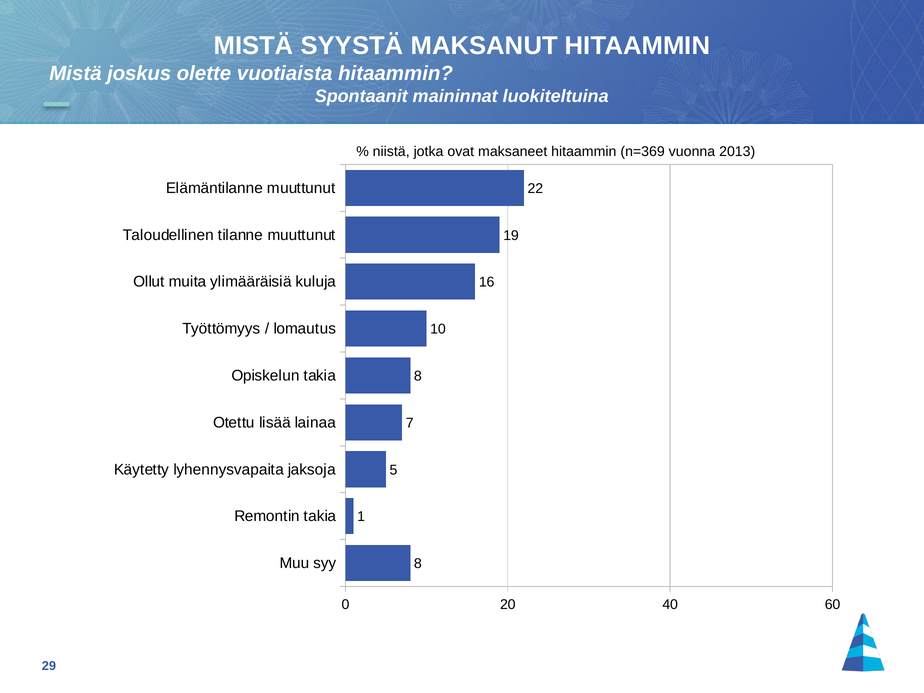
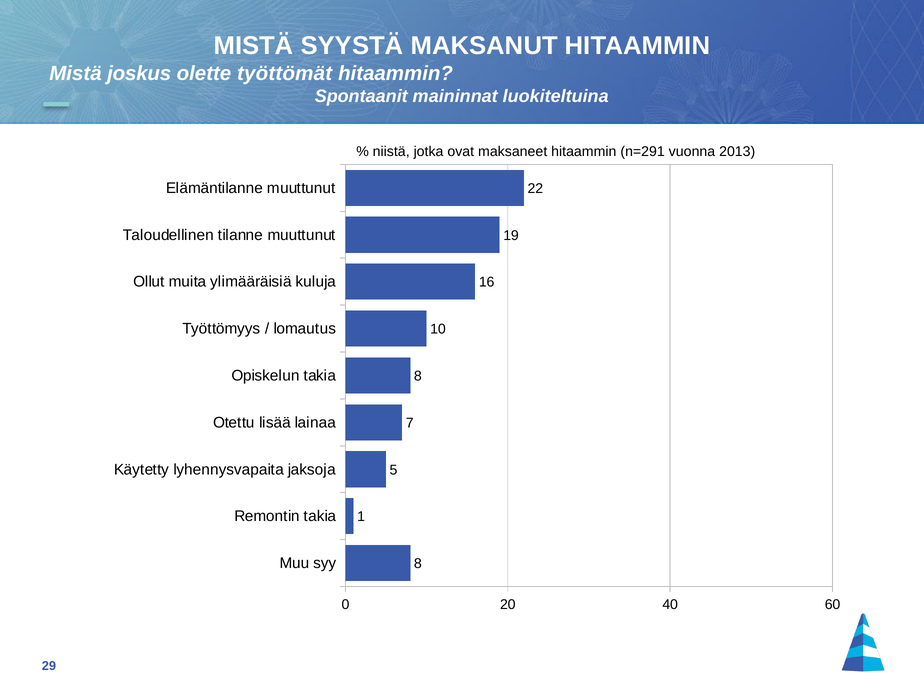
vuotiaista: vuotiaista -> työttömät (285, 73)
n=369: n=369 -> n=291 (643, 152)
